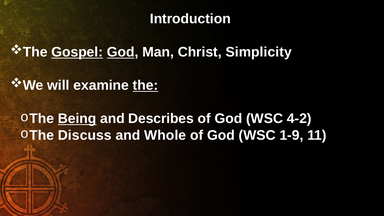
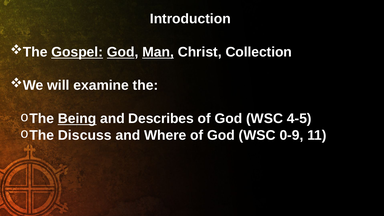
Man underline: none -> present (158, 52)
Simplicity: Simplicity -> Collection (259, 52)
the underline: present -> none (145, 85)
4-2: 4-2 -> 4-5 (299, 119)
Whole: Whole -> Where (165, 135)
1-9: 1-9 -> 0-9 (291, 135)
